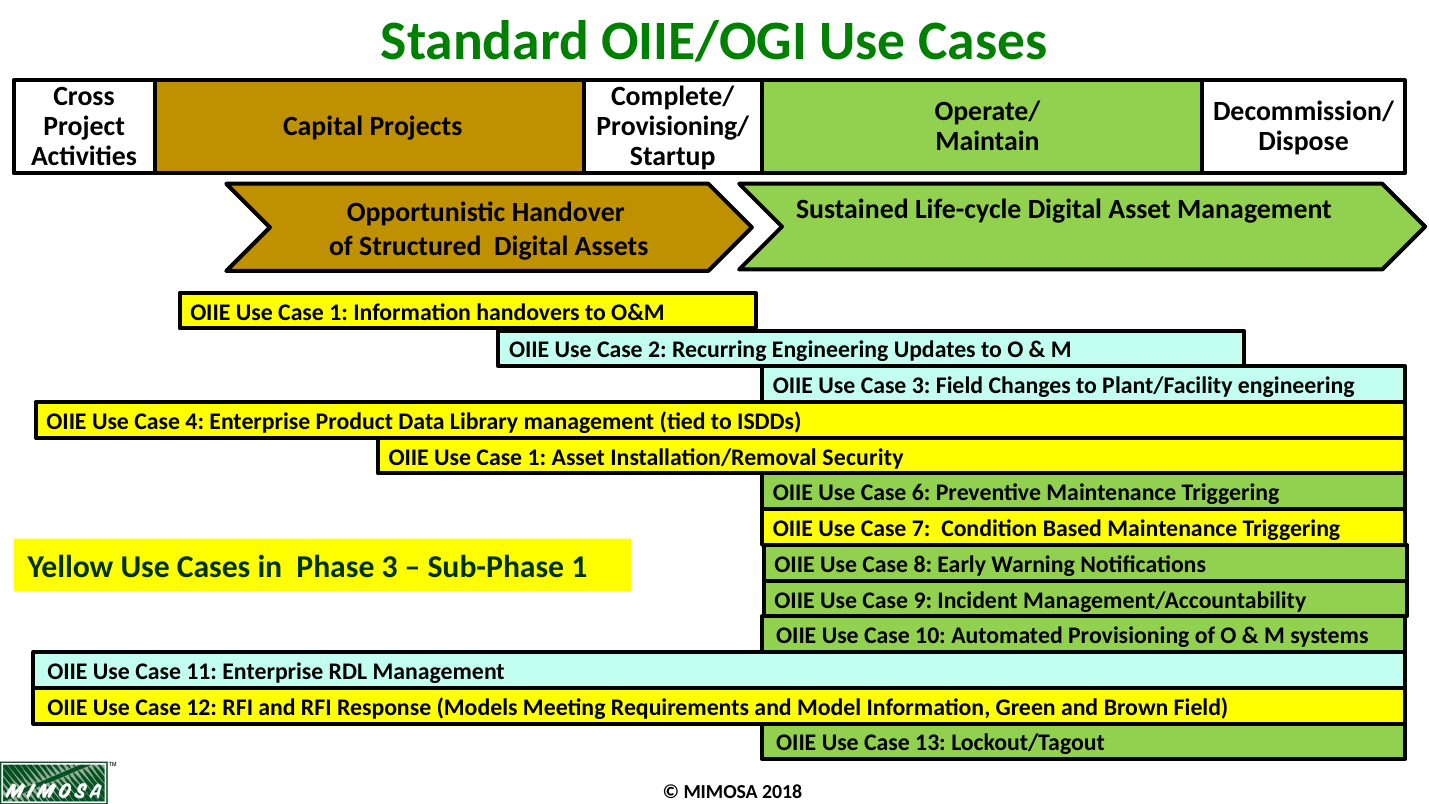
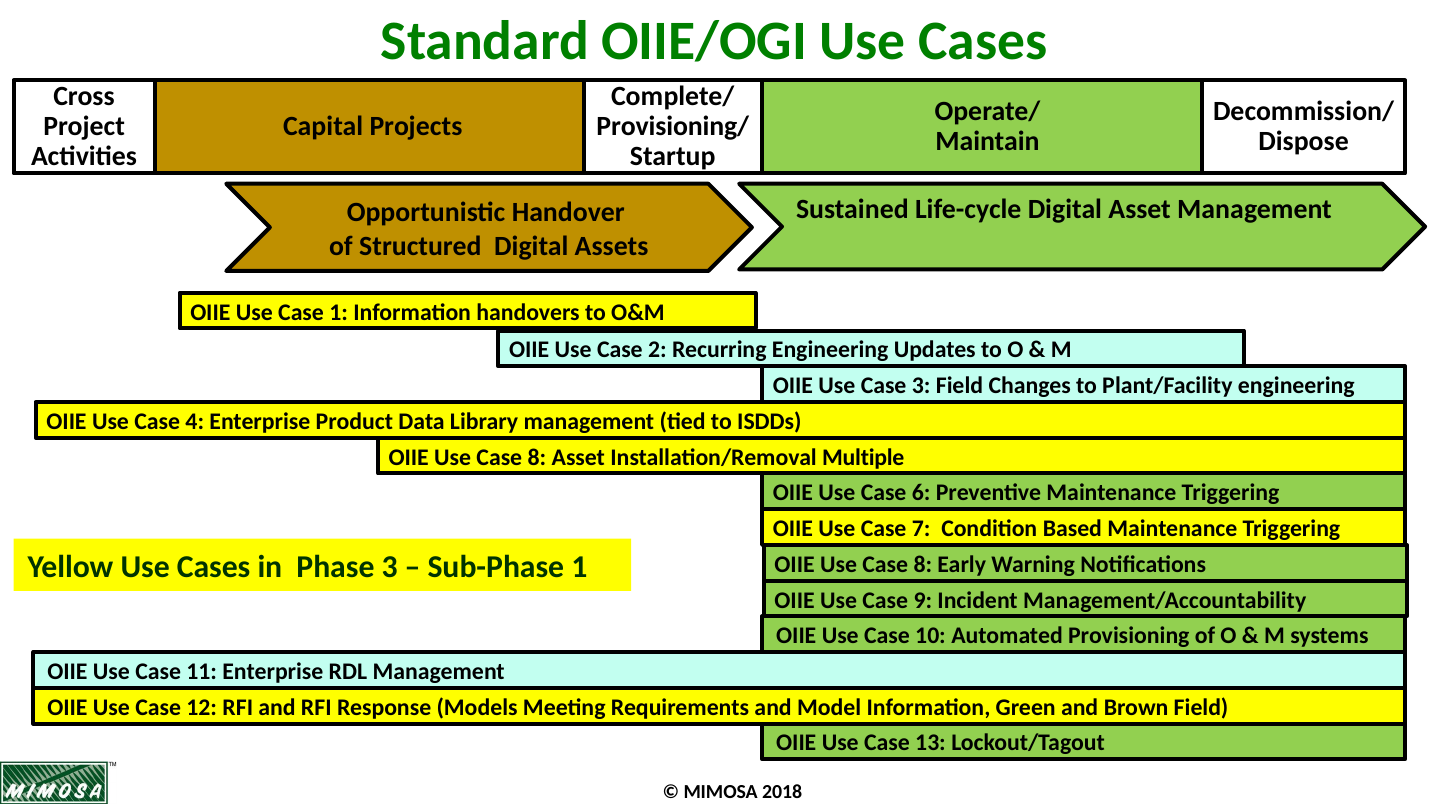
1: 1 -> 8 (537, 457)
Security: Security -> Multiple (863, 457)
